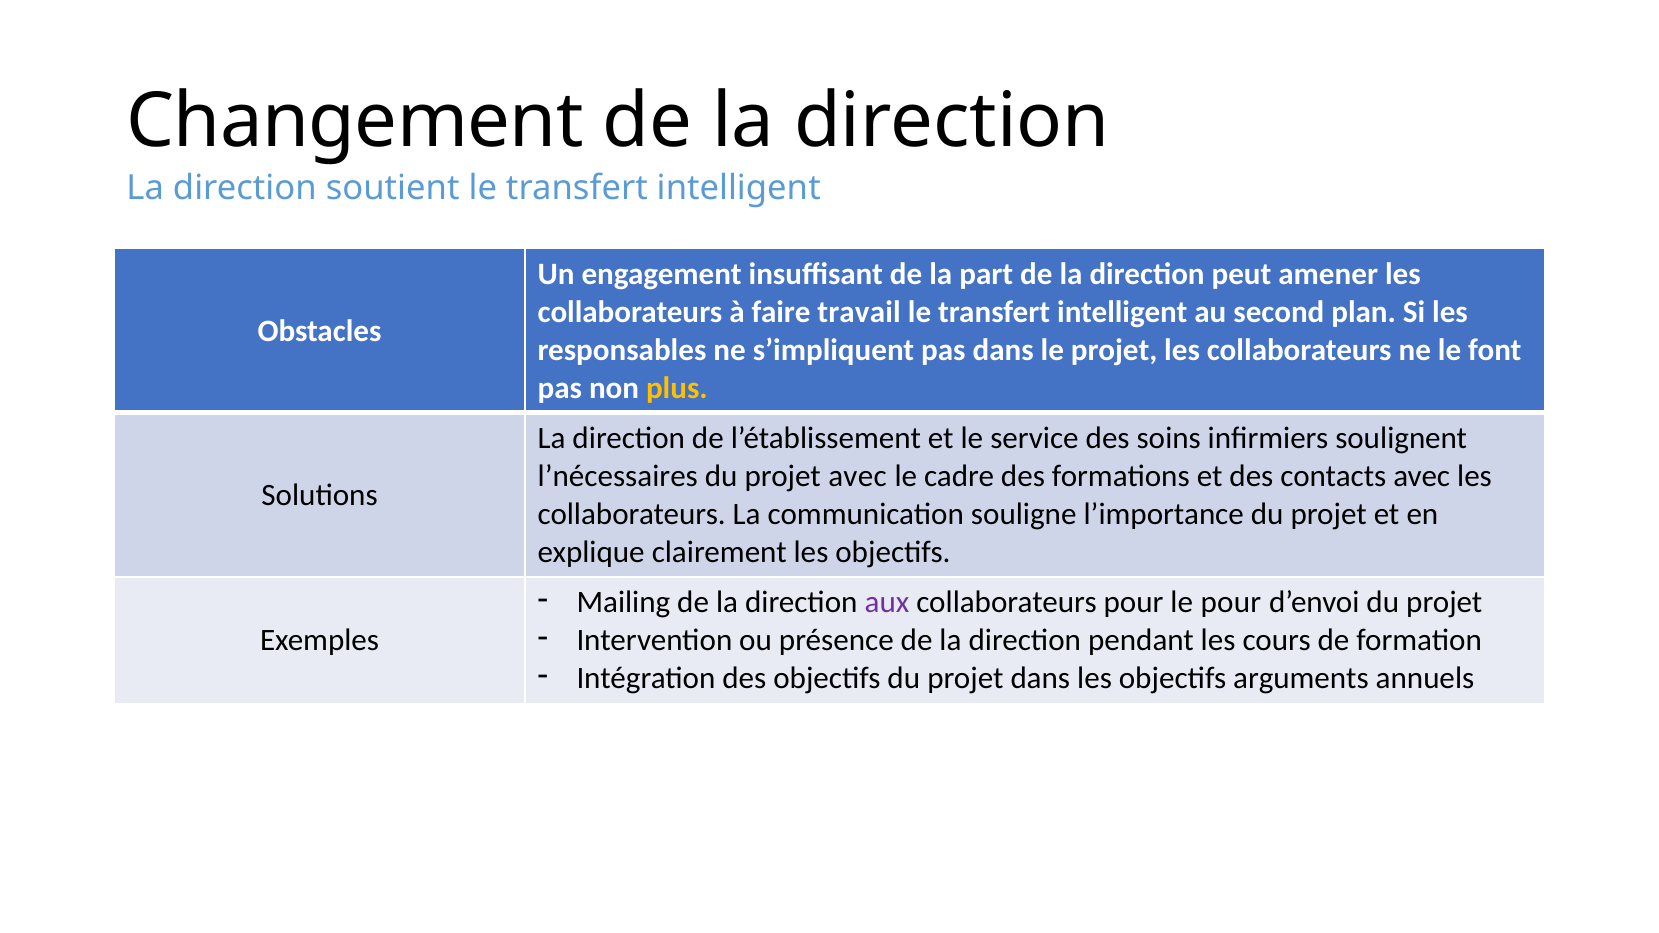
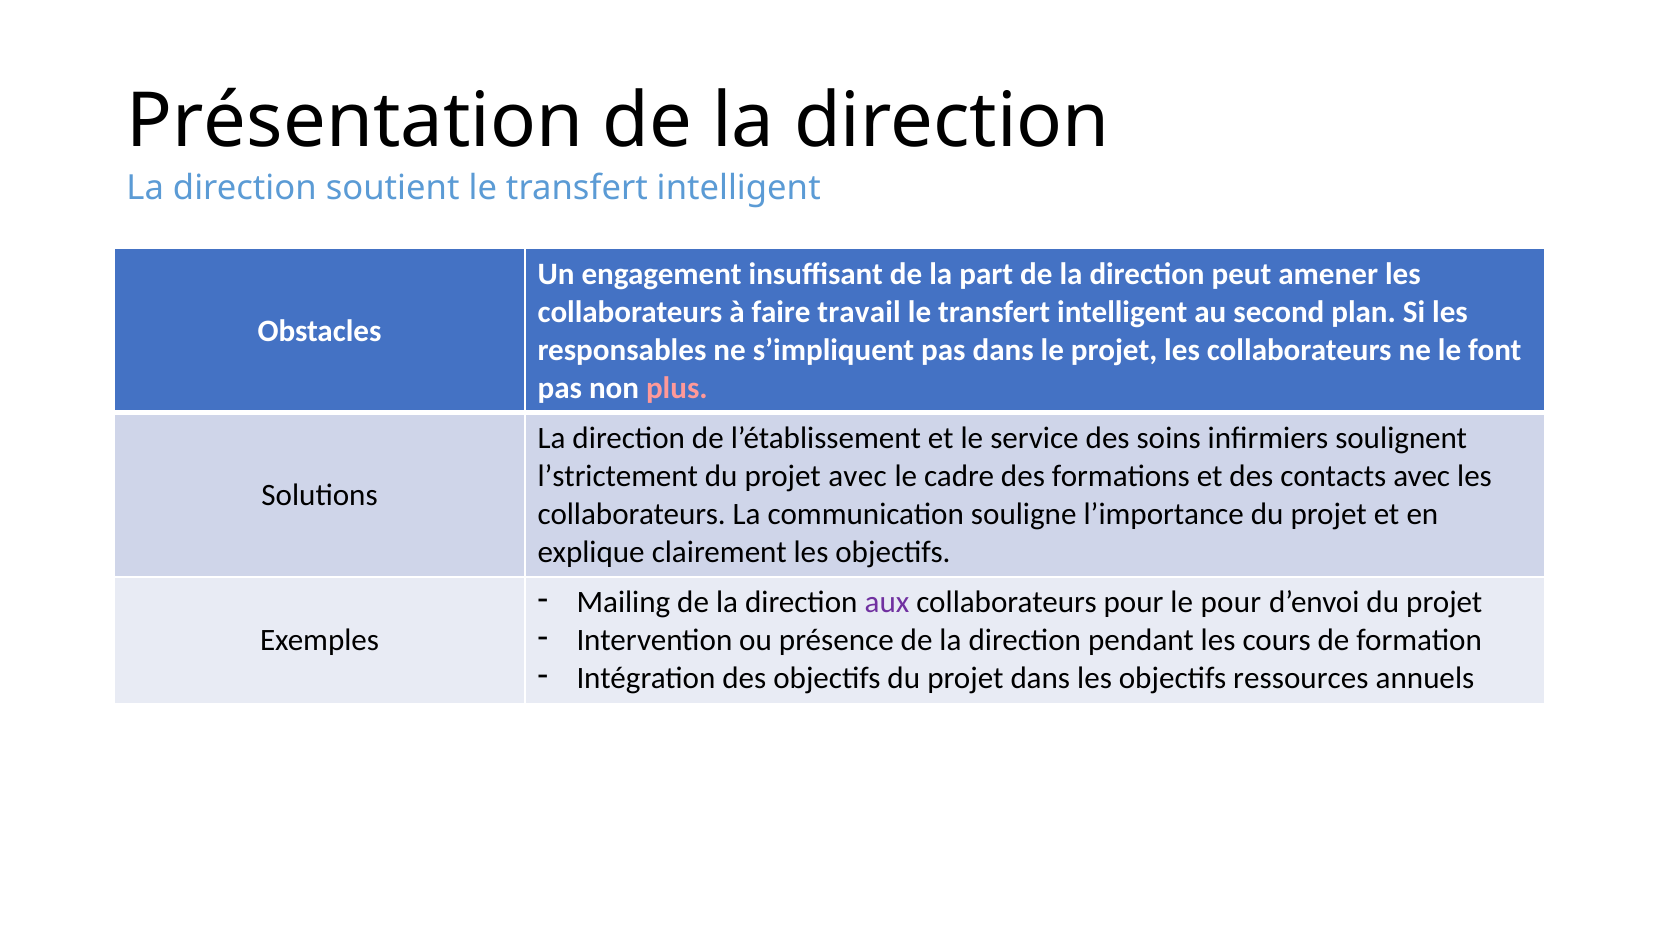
Changement: Changement -> Présentation (355, 121)
plus colour: yellow -> pink (677, 388)
l’nécessaires: l’nécessaires -> l’strictement (618, 476)
arguments: arguments -> ressources (1301, 679)
